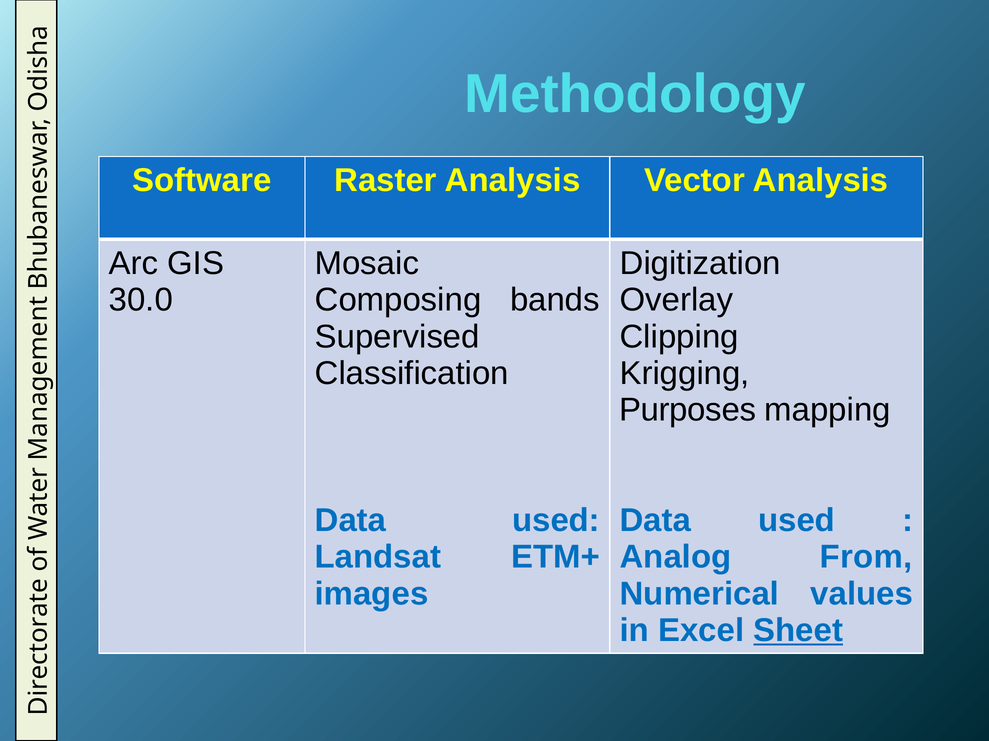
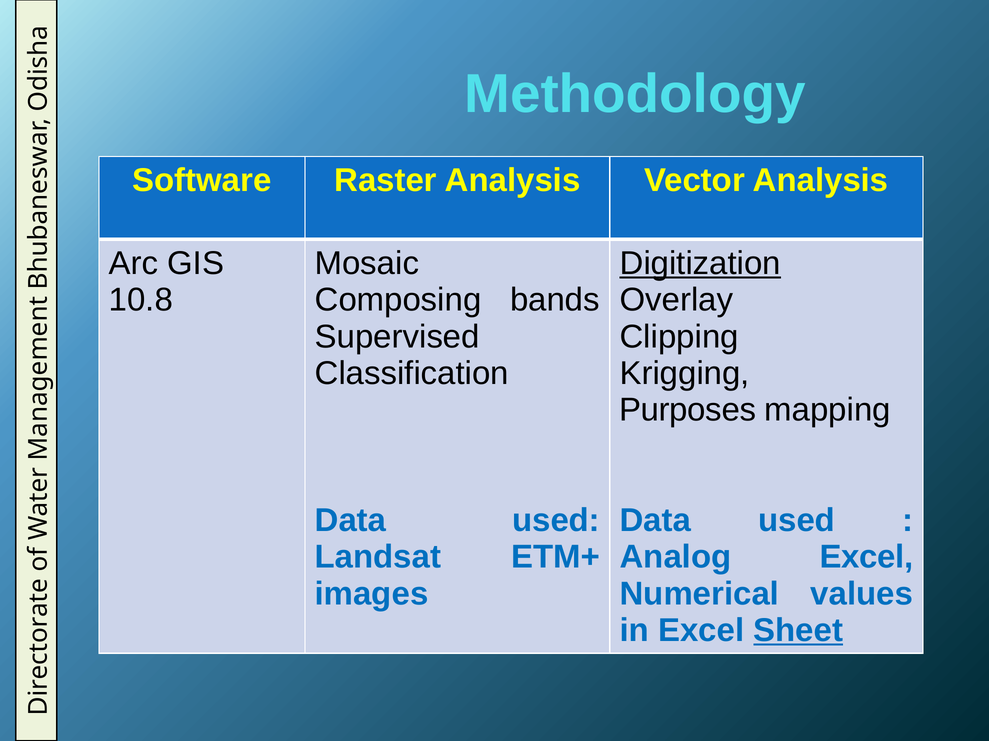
Digitization underline: none -> present (700, 263)
30.0: 30.0 -> 10.8 (141, 300)
Analog From: From -> Excel (866, 558)
